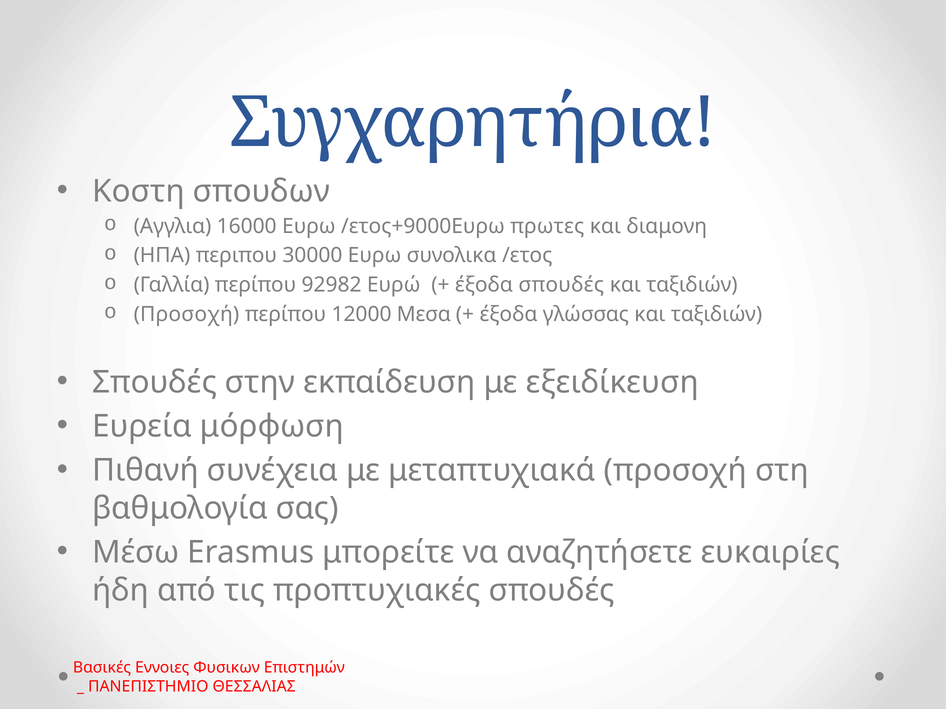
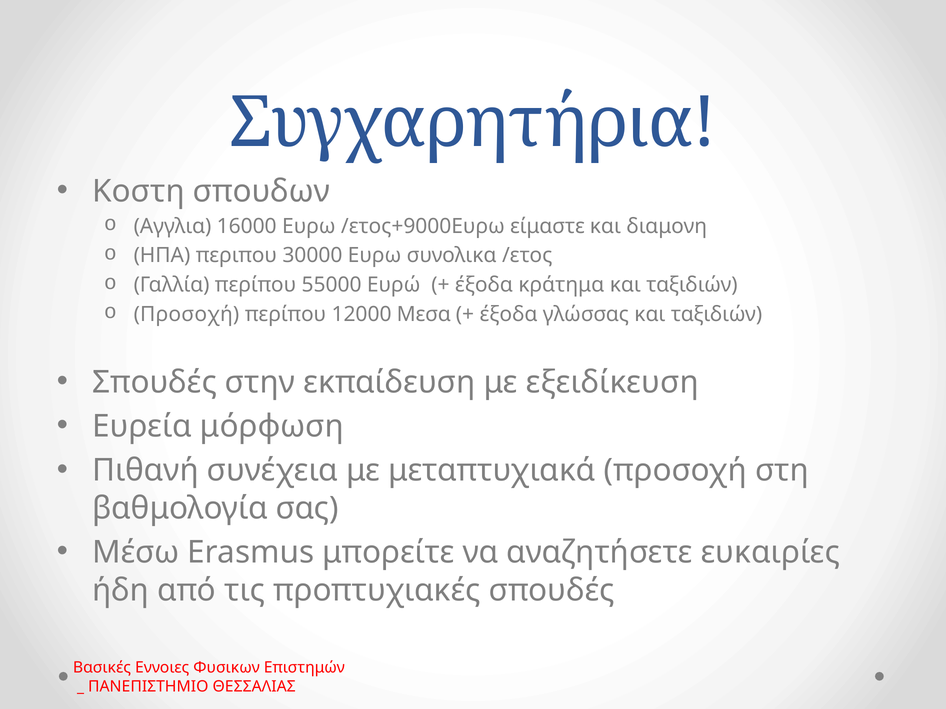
πρωτες: πρωτες -> είμαστε (547, 226)
92982: 92982 -> 55000 (332, 285)
έξοδα σπουδές: σπουδές -> κράτημα (561, 285)
